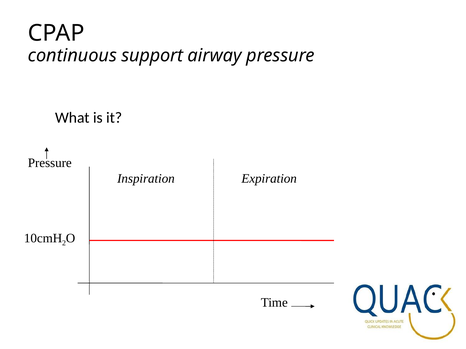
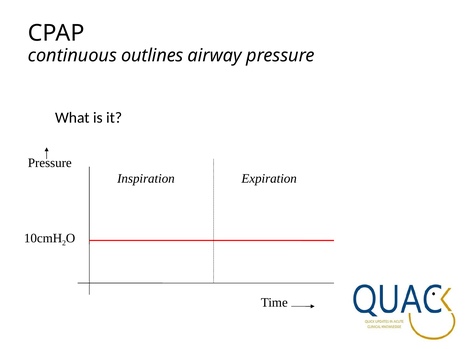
support: support -> outlines (152, 56)
